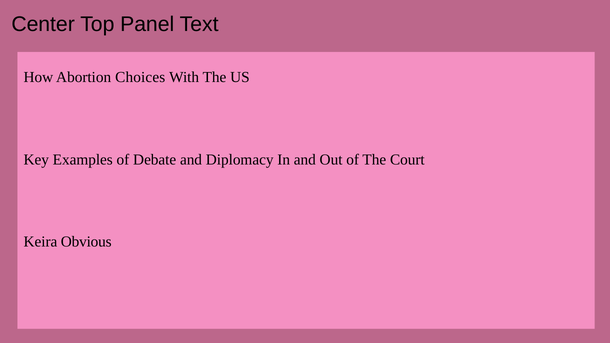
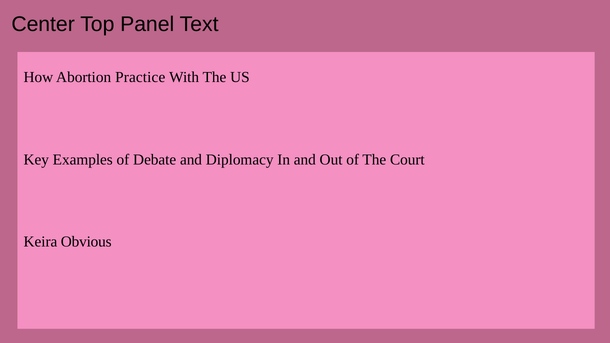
Choices: Choices -> Practice (140, 77)
